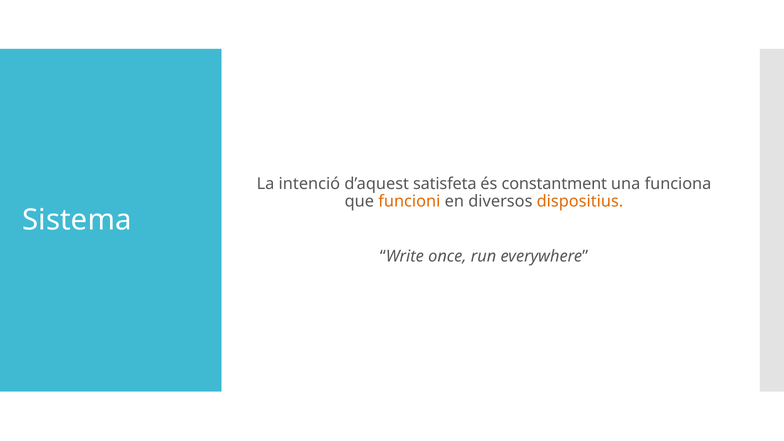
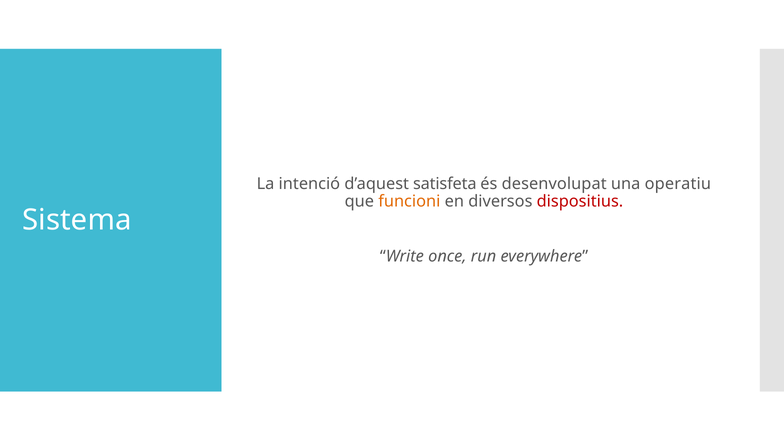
constantment: constantment -> desenvolupat (554, 184)
funciona: funciona -> operatiu (678, 184)
dispositius colour: orange -> red (580, 201)
